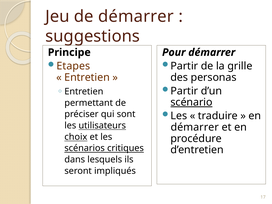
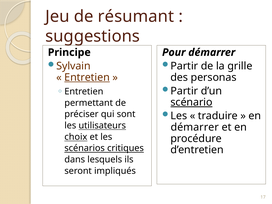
de démarrer: démarrer -> résumant (136, 16)
Etapes: Etapes -> Sylvain (73, 66)
Entretien underline: none -> present (87, 77)
